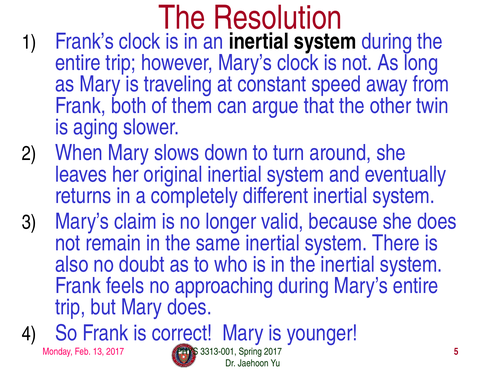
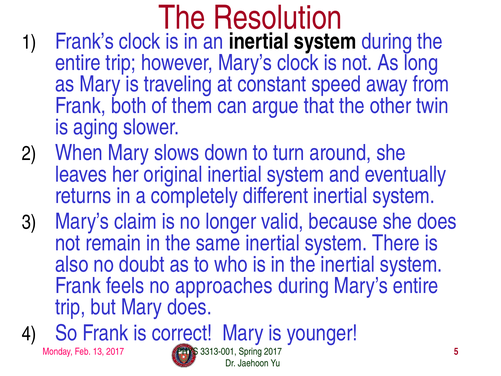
approaching: approaching -> approaches (224, 286)
